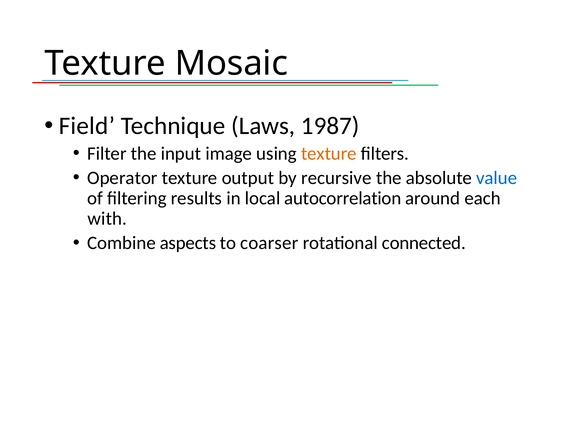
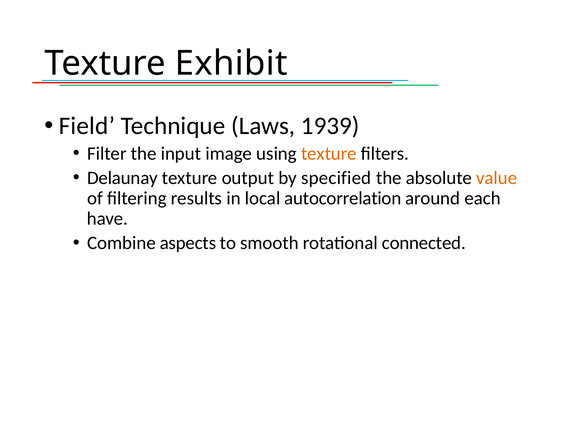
Mosaic: Mosaic -> Exhibit (231, 64)
1987: 1987 -> 1939 (330, 126)
Operator: Operator -> Delaunay (122, 178)
recursive: recursive -> specified (336, 178)
value colour: blue -> orange (497, 178)
with: with -> have (107, 219)
coarser: coarser -> smooth (269, 243)
